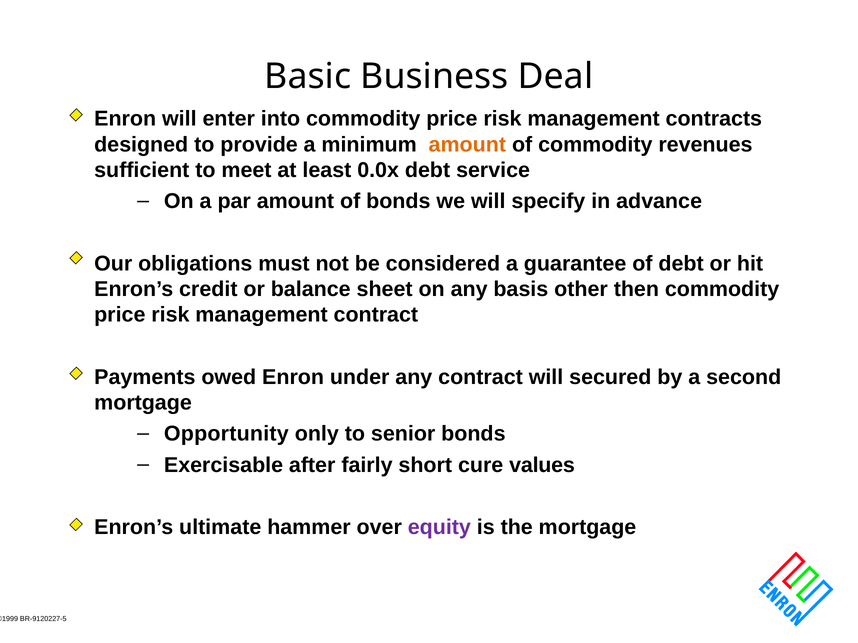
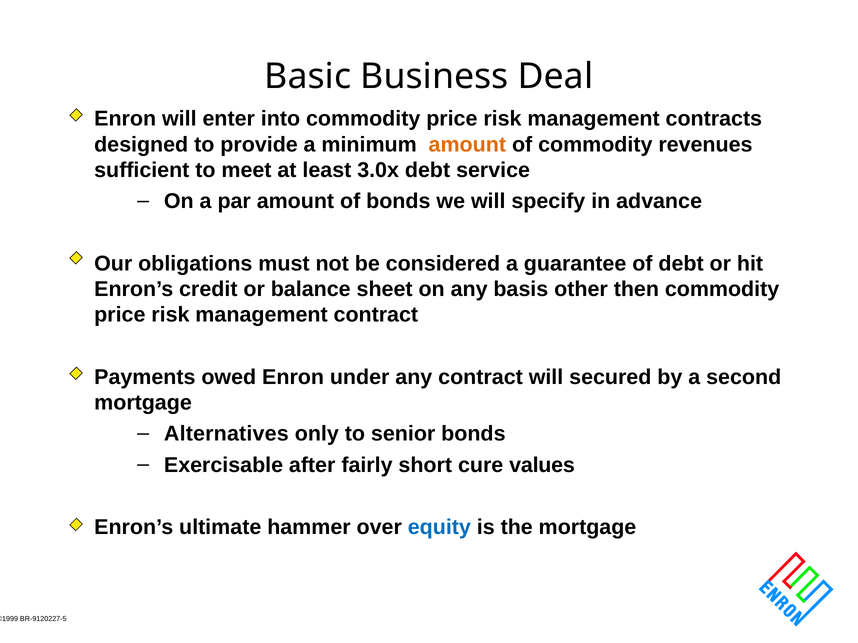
0.0x: 0.0x -> 3.0x (378, 170)
Opportunity: Opportunity -> Alternatives (226, 434)
equity colour: purple -> blue (439, 528)
